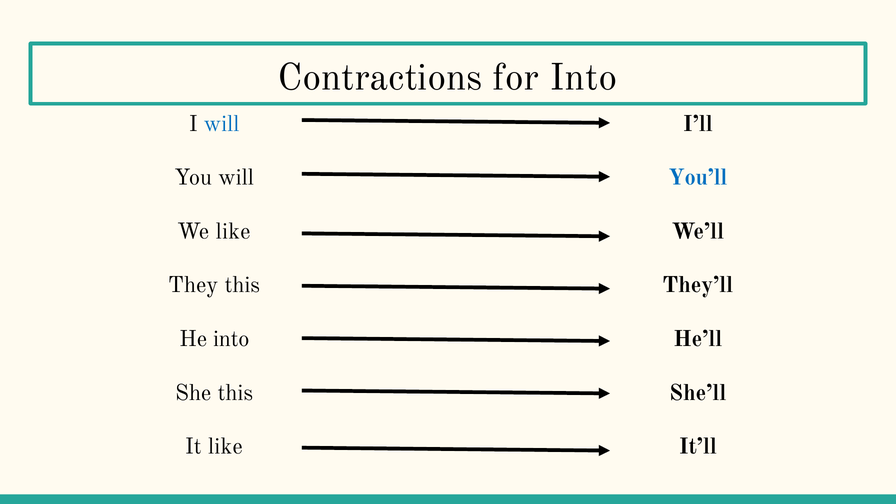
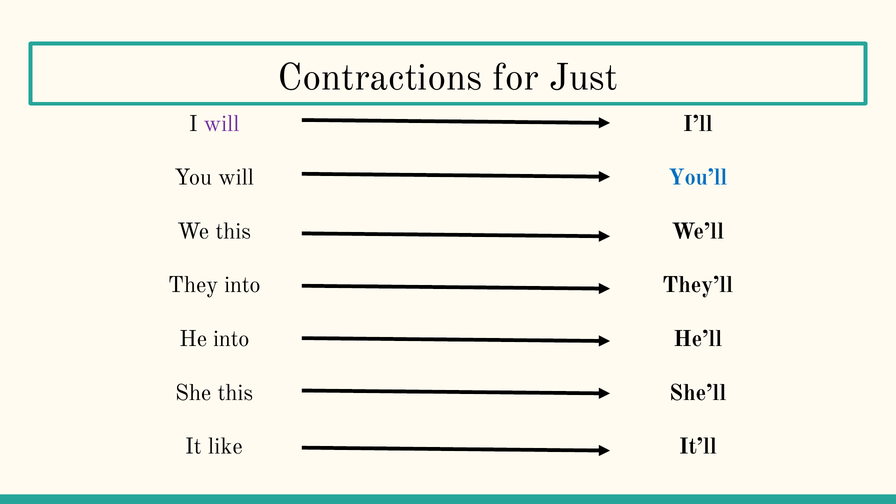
for Into: Into -> Just (584, 78)
will colour: blue -> purple (222, 124)
We like: like -> this (233, 231)
They this: this -> into (242, 285)
